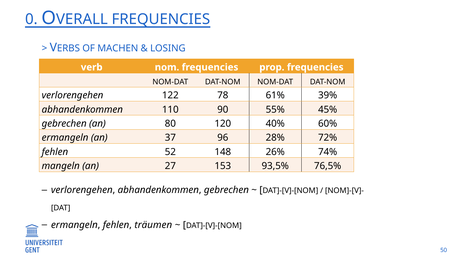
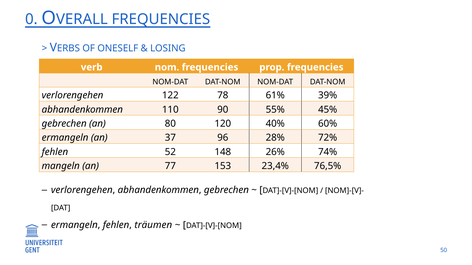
MACHEN: MACHEN -> ONESELF (118, 48)
27: 27 -> 77 (170, 166)
93,5%: 93,5% -> 23,4% (275, 166)
